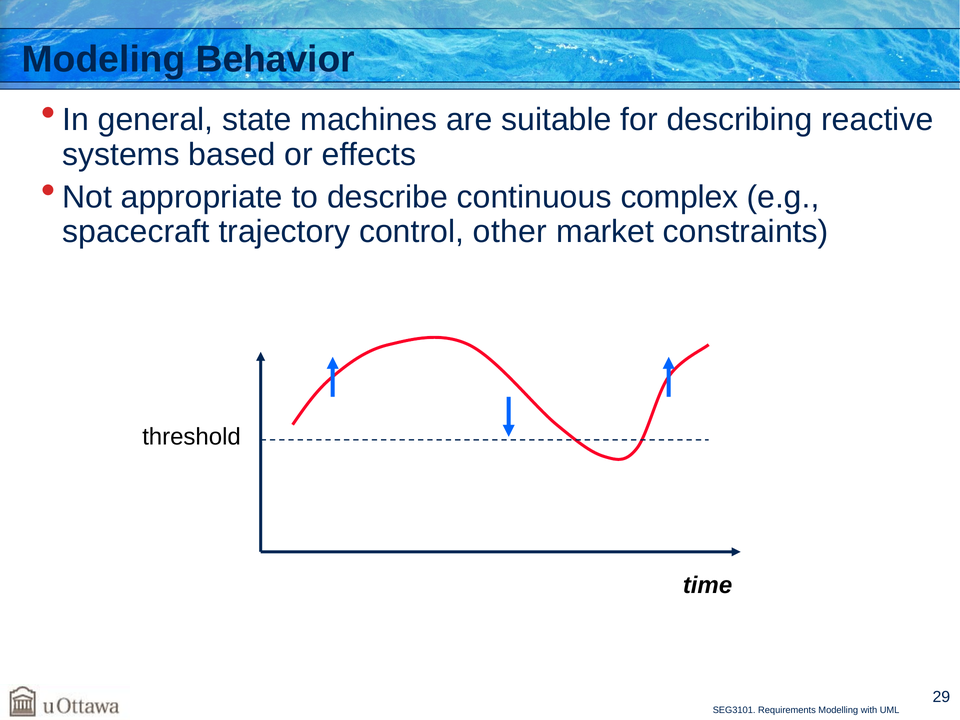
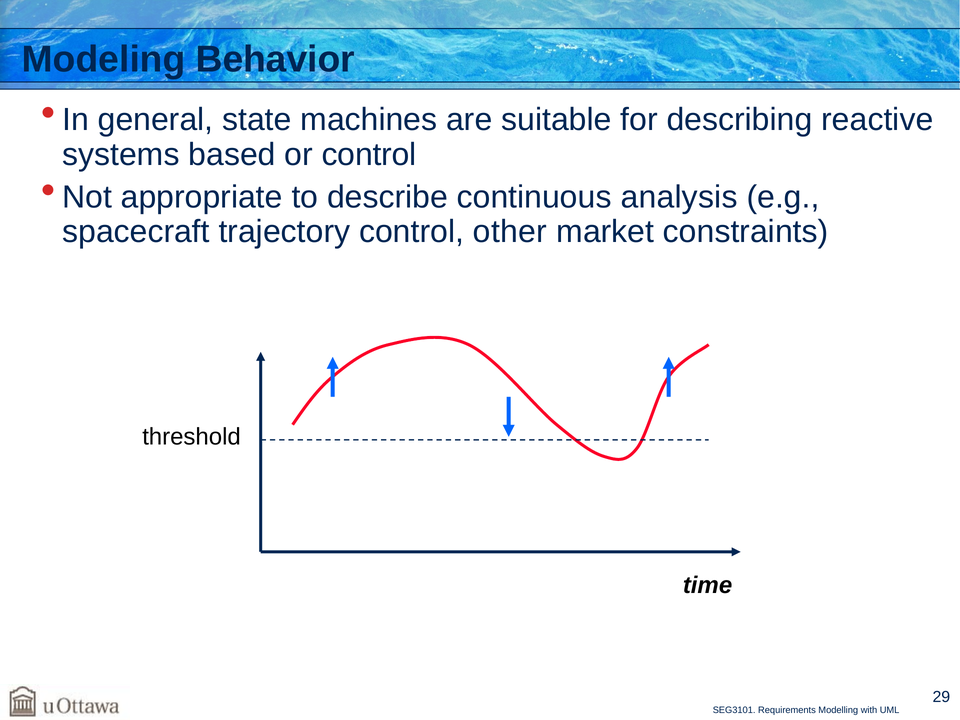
or effects: effects -> control (369, 154)
complex: complex -> analysis (679, 197)
